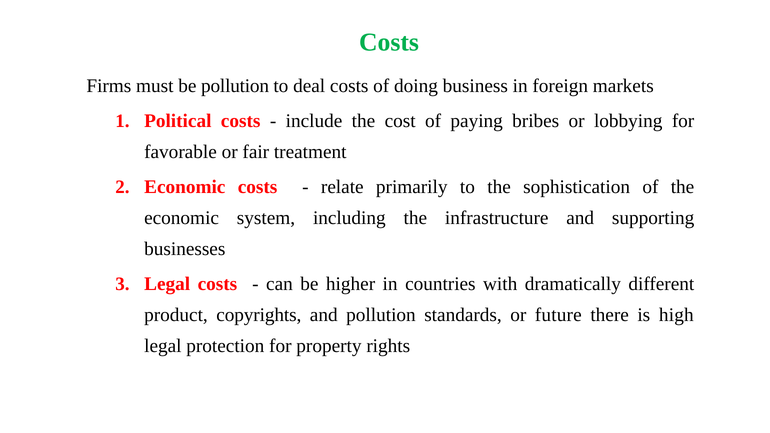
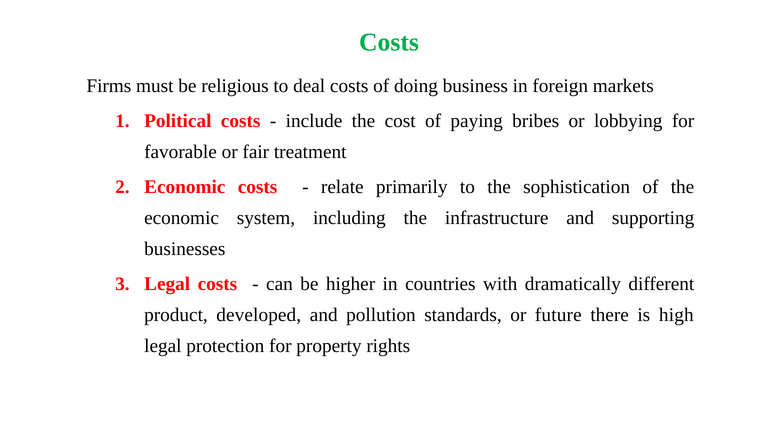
be pollution: pollution -> religious (235, 86)
copyrights: copyrights -> developed (259, 315)
